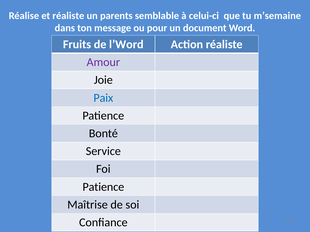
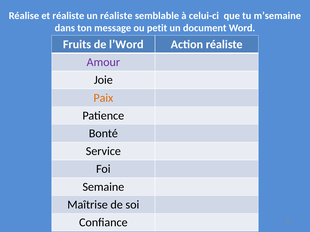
un parents: parents -> réaliste (116, 16)
pour: pour -> petit (157, 28)
Paix colour: blue -> orange (103, 98)
Patience: Patience -> Semaine (103, 187)
